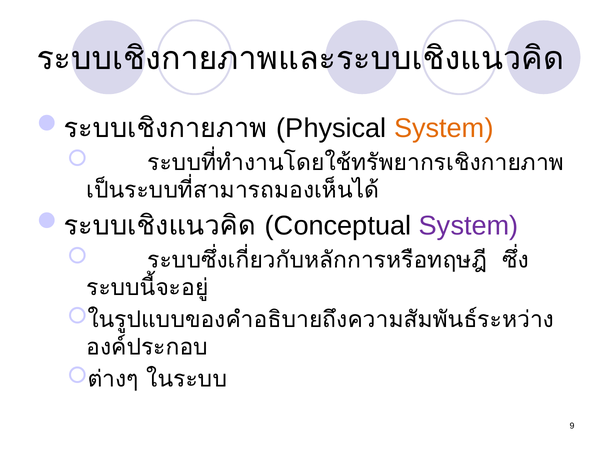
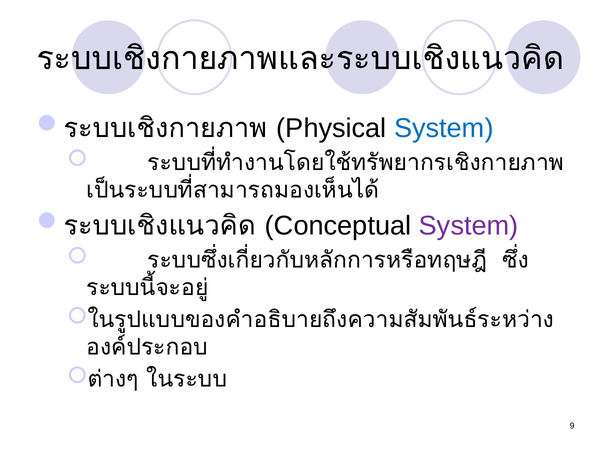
System colour: orange -> blue (444, 128)
